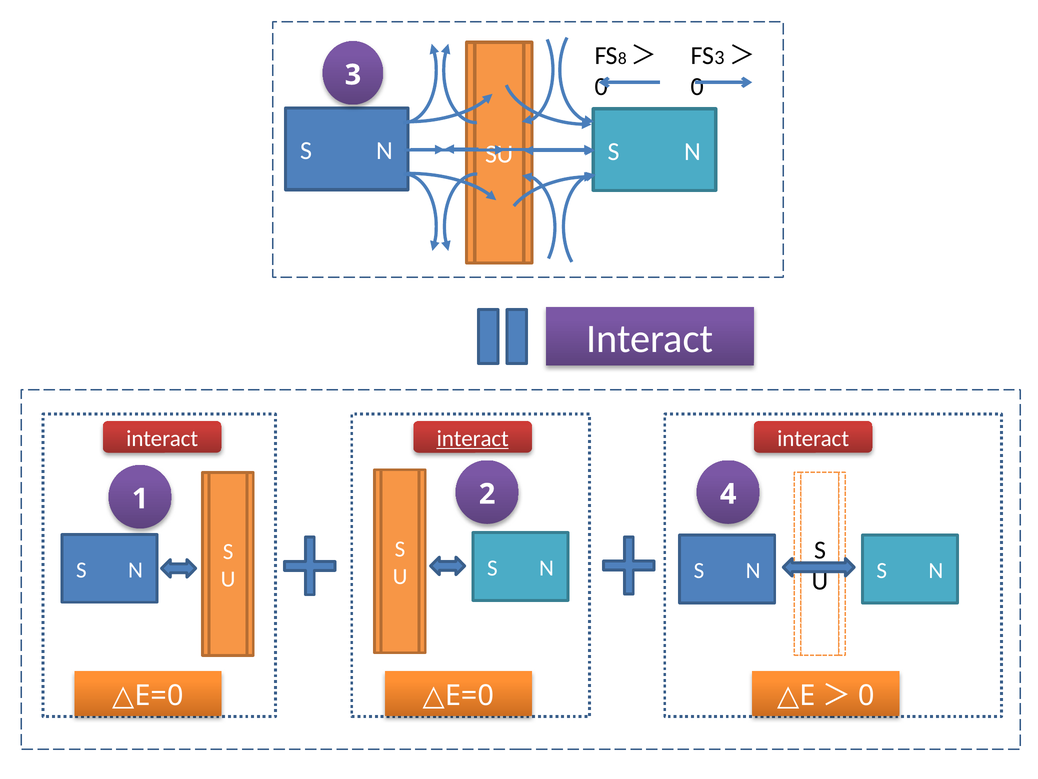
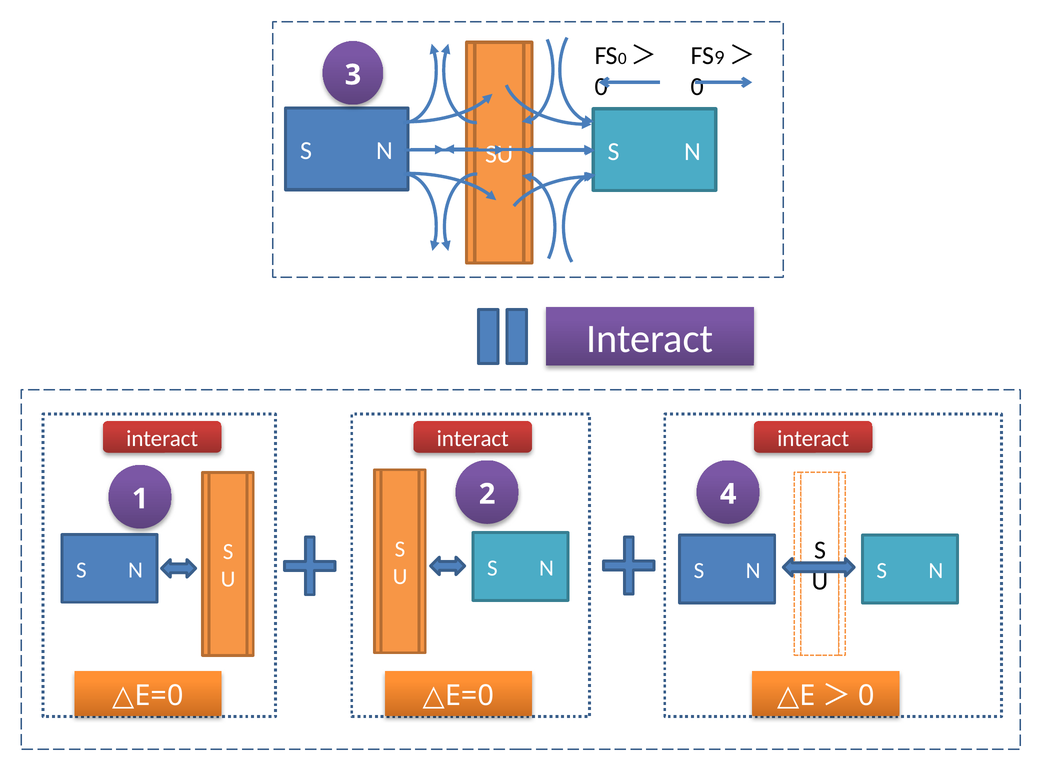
8: 8 -> 0 (622, 59)
3: 3 -> 9 (719, 58)
interact underline: present -> none (473, 438)
